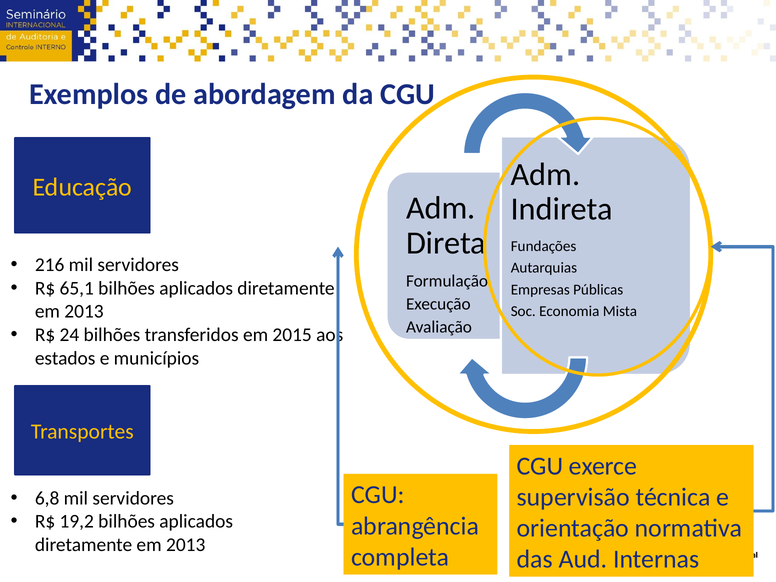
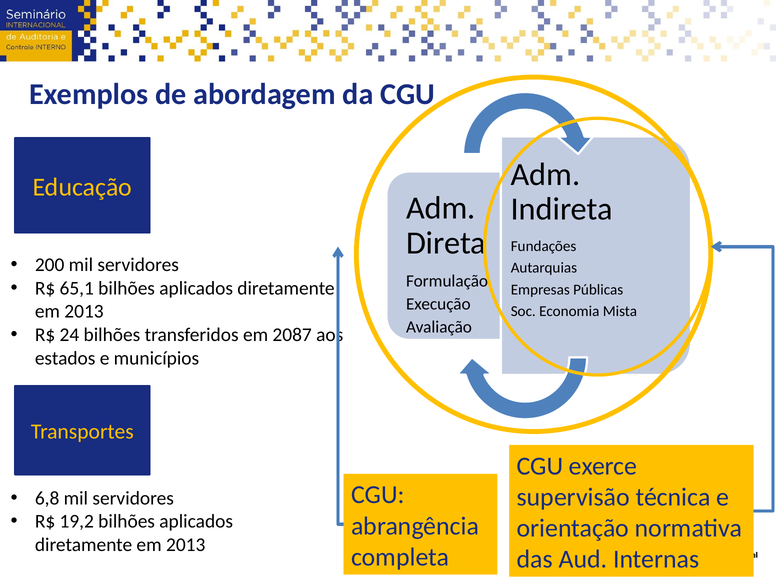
216: 216 -> 200 (50, 265)
2015: 2015 -> 2087 (292, 335)
